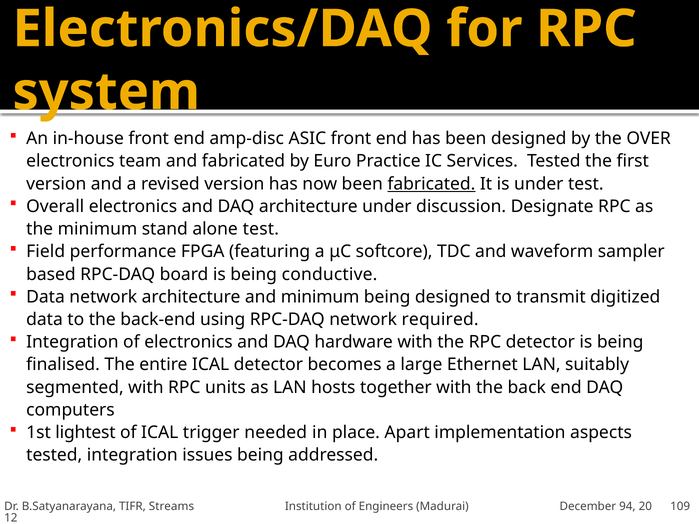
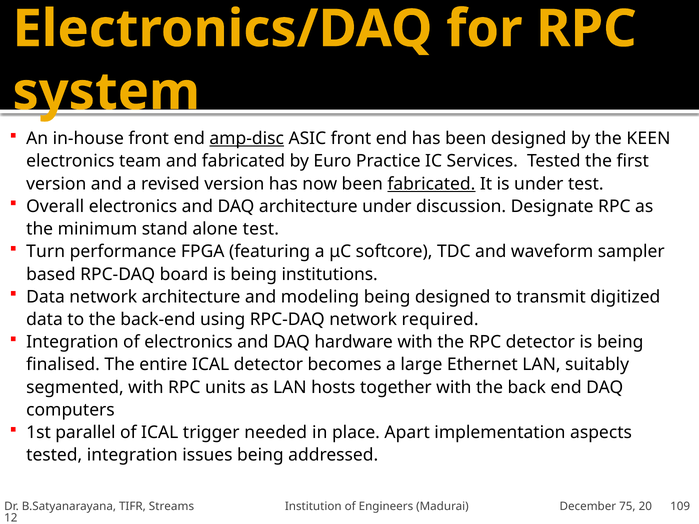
amp-disc underline: none -> present (247, 139)
OVER: OVER -> KEEN (648, 139)
Field: Field -> Turn (46, 252)
conductive: conductive -> institutions (330, 274)
and minimum: minimum -> modeling (320, 297)
lightest: lightest -> parallel (85, 433)
94: 94 -> 75 (627, 507)
